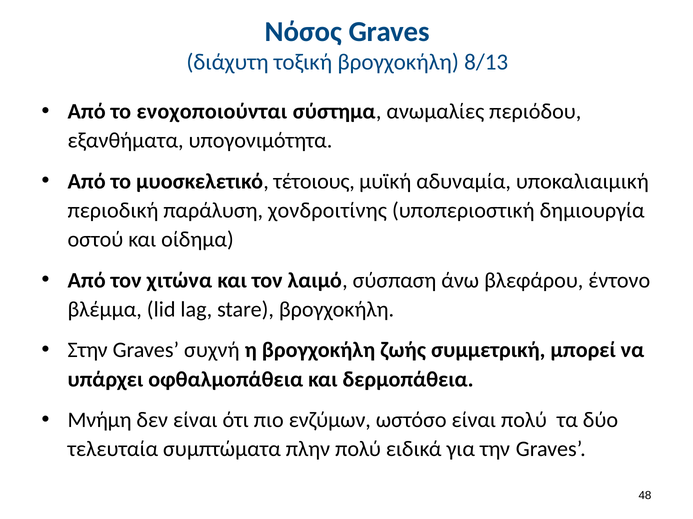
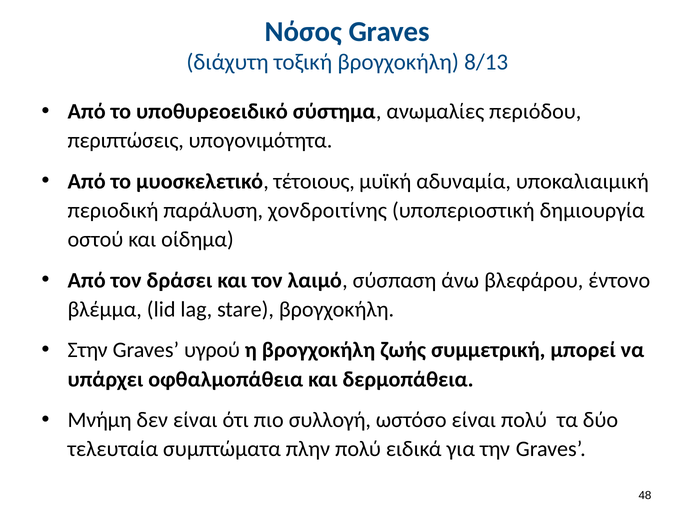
ενοχοποιούνται: ενοχοποιούνται -> υποθυρεοειδικό (212, 112)
εξανθήματα: εξανθήματα -> περιπτώσεις (126, 141)
χιτώνα: χιτώνα -> δράσει (179, 281)
συχνή: συχνή -> υγρού (212, 351)
ενζύμων: ενζύμων -> συλλογή (330, 421)
